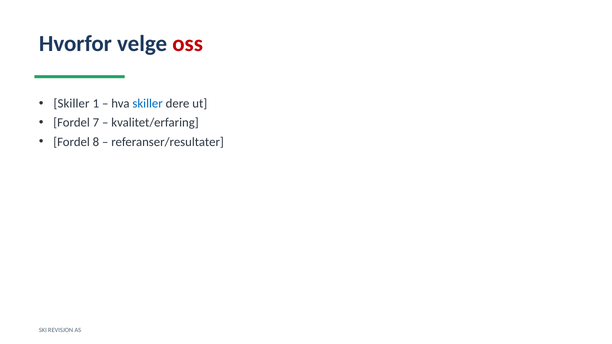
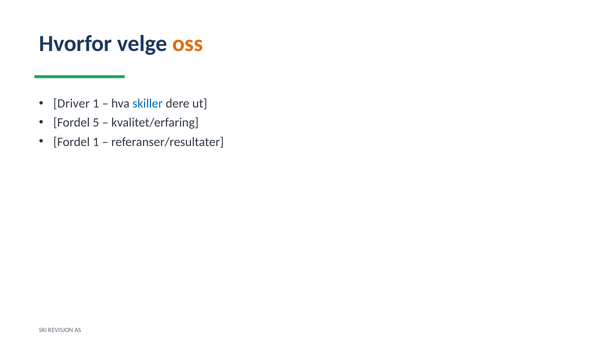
oss colour: red -> orange (188, 44)
Skiller: Skiller -> Driver (72, 104)
7: 7 -> 5 (96, 123)
Fordel 8: 8 -> 1 (96, 142)
